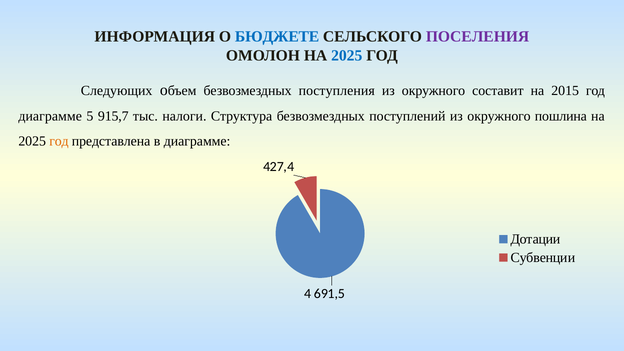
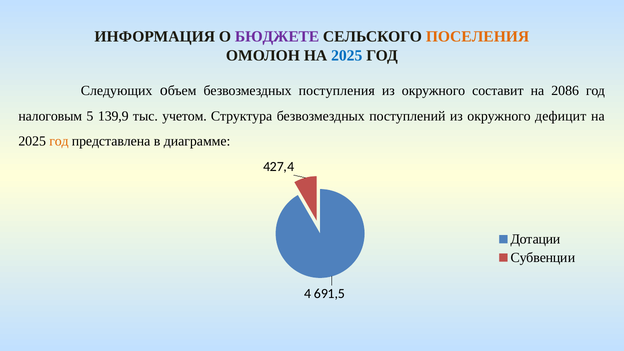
БЮДЖЕТЕ colour: blue -> purple (277, 37)
ПОСЕЛЕНИЯ colour: purple -> orange (478, 37)
2015: 2015 -> 2086 (565, 91)
диаграмме: диаграмме -> налоговым (50, 116)
915,7: 915,7 -> 139,9 (113, 116)
налоги: налоги -> учетом (185, 116)
пошлина: пошлина -> дефицит (561, 116)
